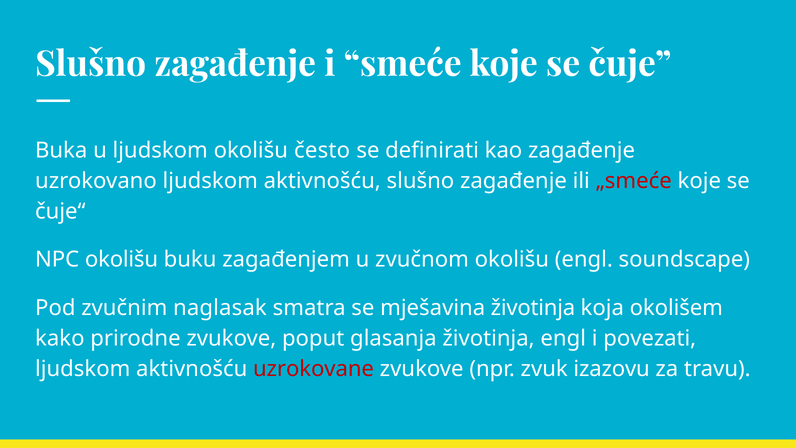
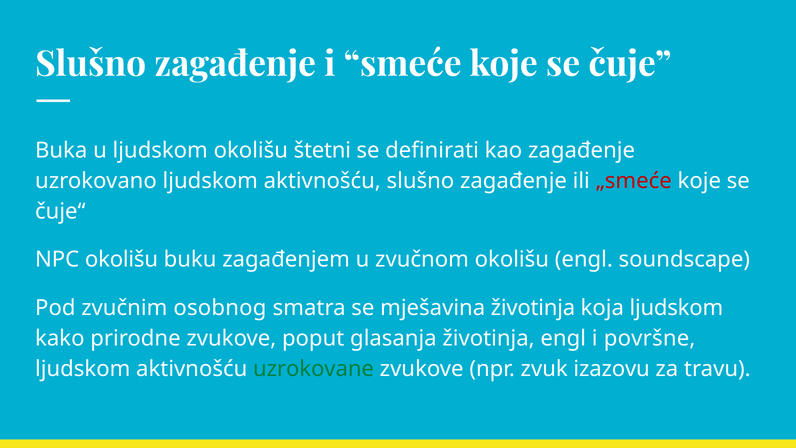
često: često -> štetni (322, 150)
naglasak: naglasak -> osobnog (220, 308)
koja okolišem: okolišem -> ljudskom (676, 308)
povezati: povezati -> površne (650, 338)
uzrokovane colour: red -> green (313, 369)
